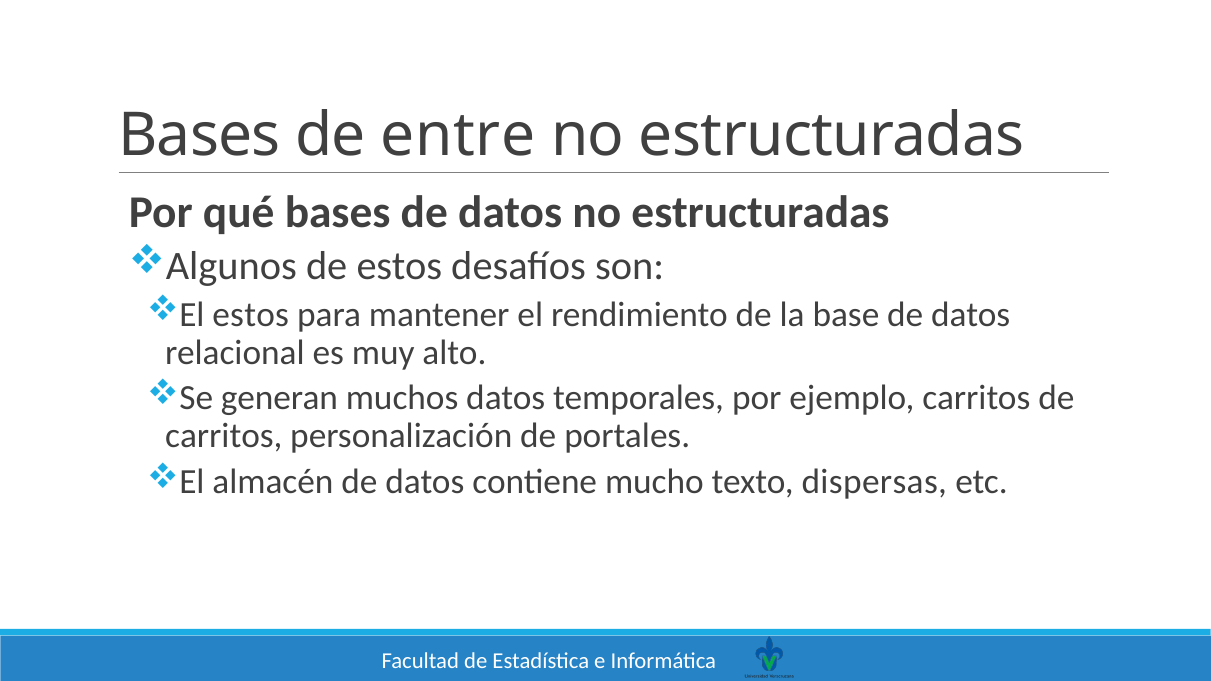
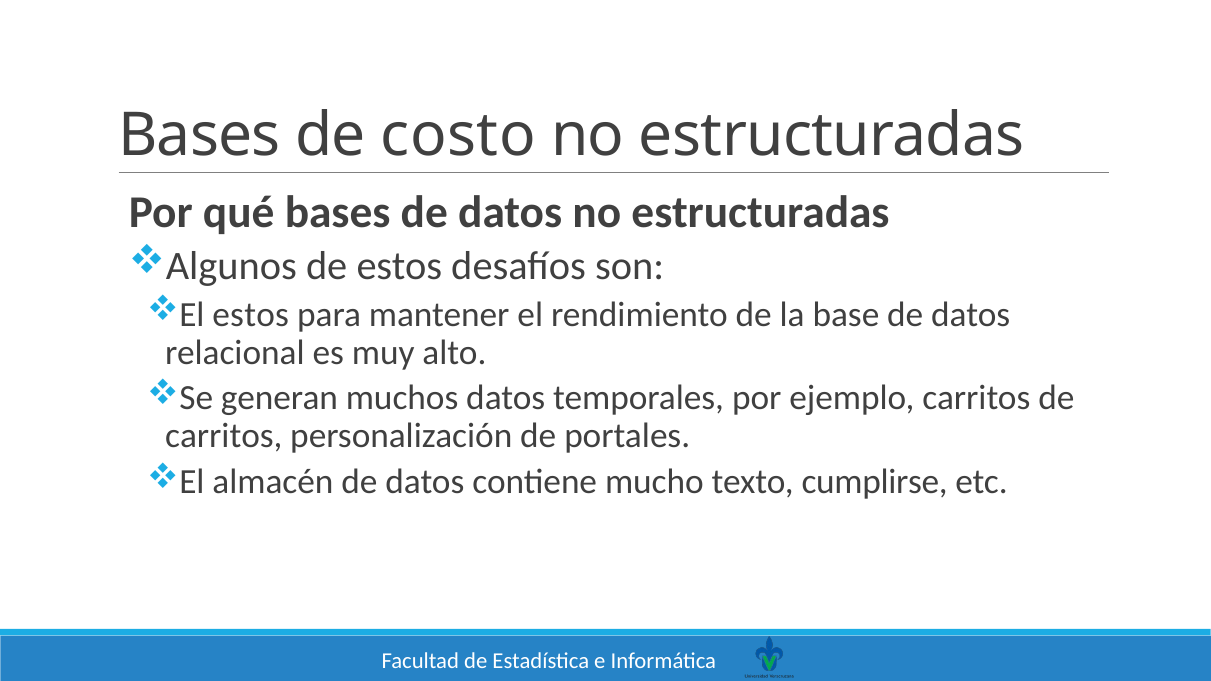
entre: entre -> costo (458, 136)
dispersas: dispersas -> cumplirse (875, 482)
